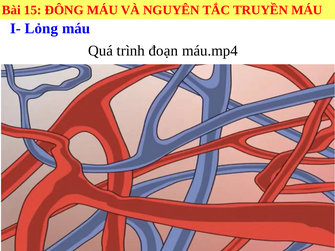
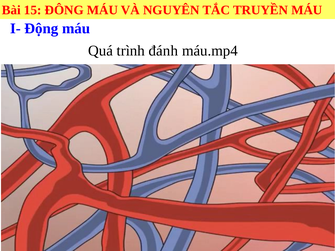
Lỏng: Lỏng -> Động (41, 28)
đoạn: đoạn -> đánh (163, 51)
